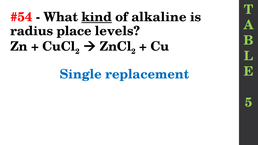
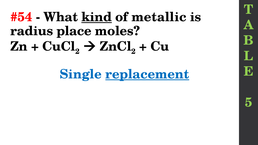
alkaline: alkaline -> metallic (159, 17)
levels: levels -> moles (118, 31)
replacement underline: none -> present (147, 74)
